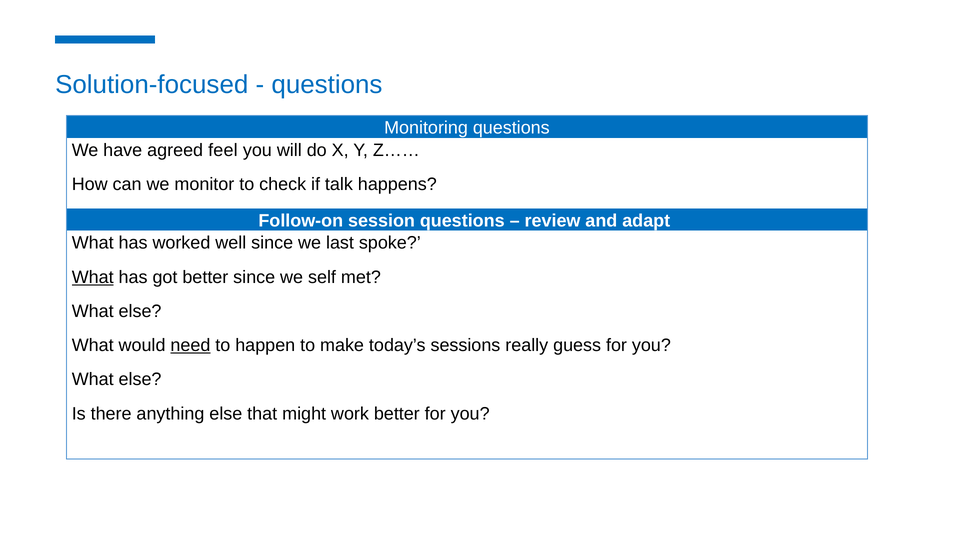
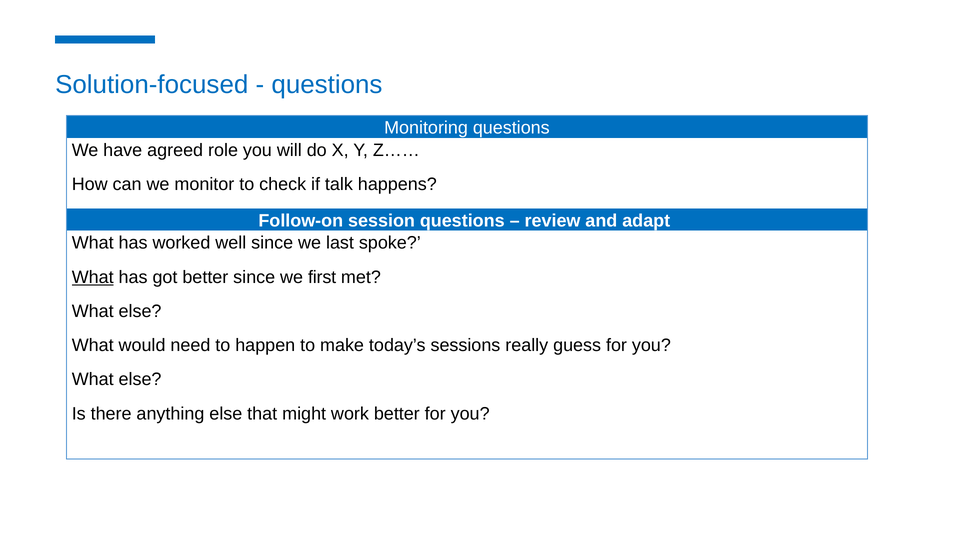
feel: feel -> role (223, 150)
self: self -> first (322, 277)
need underline: present -> none (190, 345)
